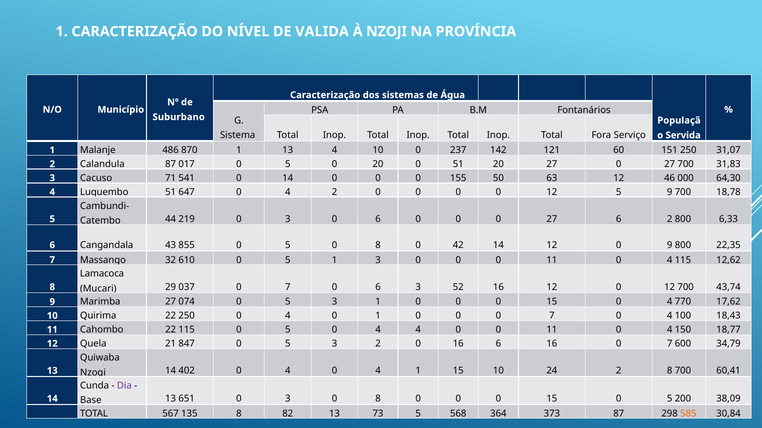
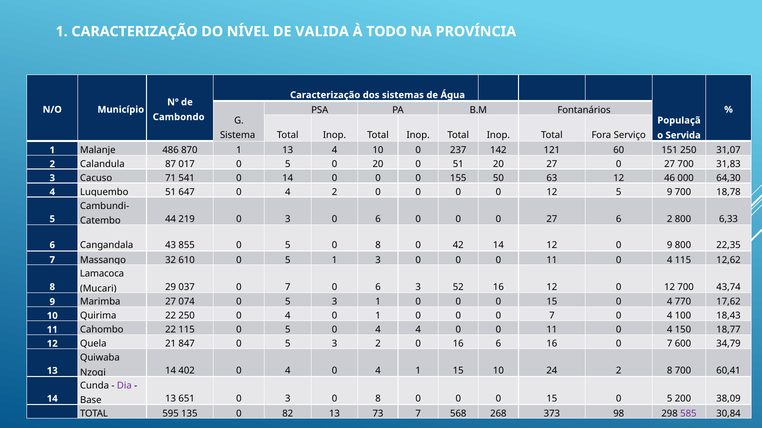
NZOJI: NZOJI -> TODO (387, 32)
Suburbano: Suburbano -> Cambondo (179, 117)
567: 567 -> 595 (171, 414)
135 8: 8 -> 0 (239, 414)
73 5: 5 -> 7 (418, 414)
364: 364 -> 268 (498, 414)
373 87: 87 -> 98 (619, 414)
585 colour: orange -> purple (688, 414)
